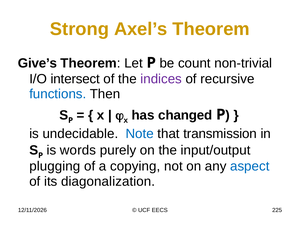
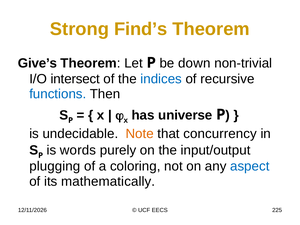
Axel’s: Axel’s -> Find’s (141, 29)
count: count -> down (194, 63)
indices colour: purple -> blue (161, 79)
changed: changed -> universe (185, 115)
Note colour: blue -> orange (140, 134)
transmission: transmission -> concurrency (220, 134)
copying: copying -> coloring (135, 166)
diagonalization: diagonalization -> mathematically (108, 182)
